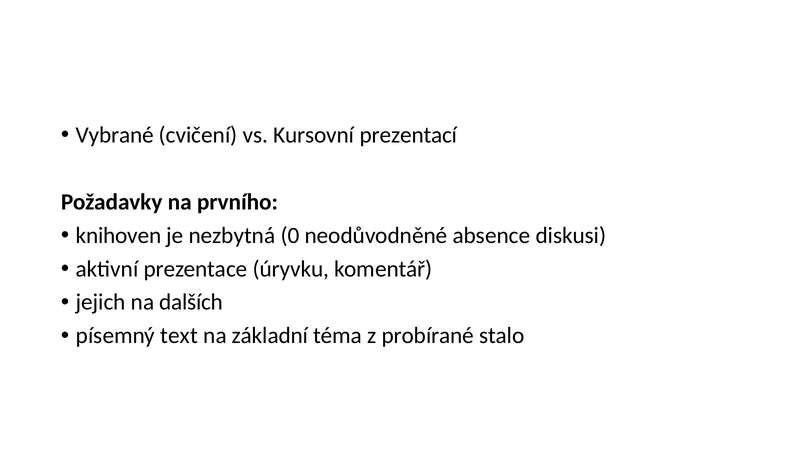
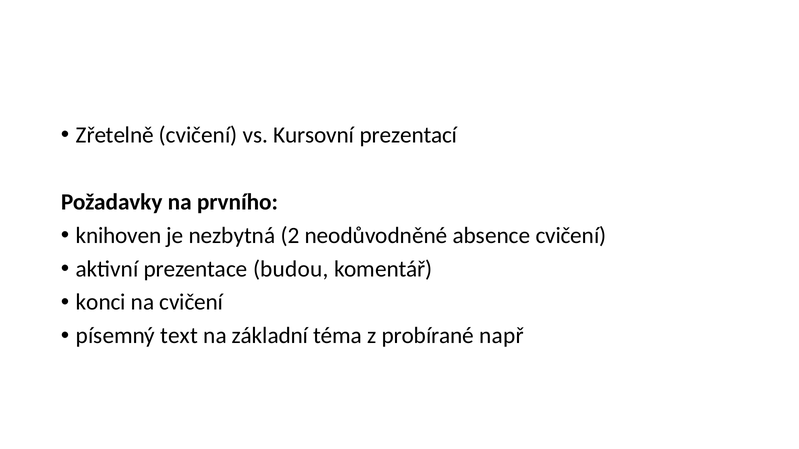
Vybrané: Vybrané -> Zřetelně (115, 135)
0: 0 -> 2 (290, 236)
absence diskusi: diskusi -> cvičení (571, 236)
úryvku: úryvku -> budou (291, 269)
jejich: jejich -> konci (101, 303)
na dalších: dalších -> cvičení (191, 303)
stalo: stalo -> např (502, 336)
